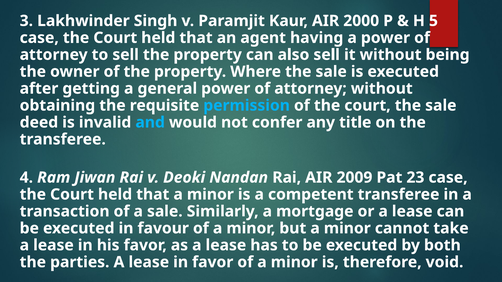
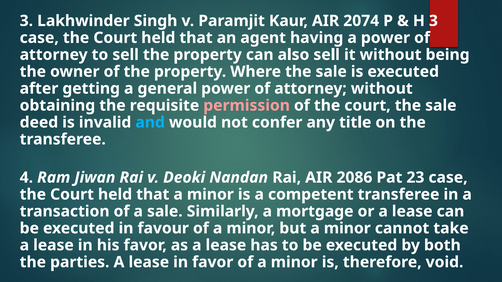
2000: 2000 -> 2074 (361, 21)
H 5: 5 -> 3 (433, 21)
permission colour: light blue -> pink (247, 106)
2009: 2009 -> 2086 (354, 178)
